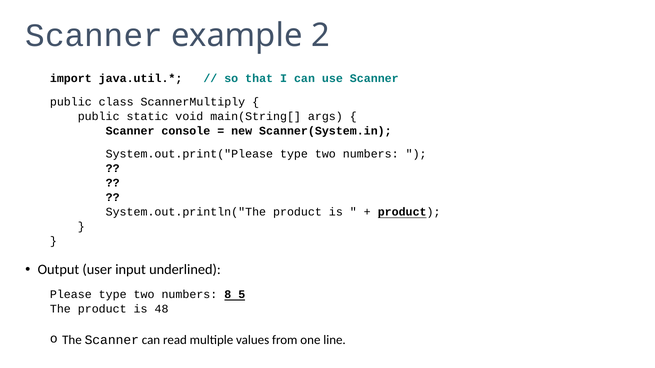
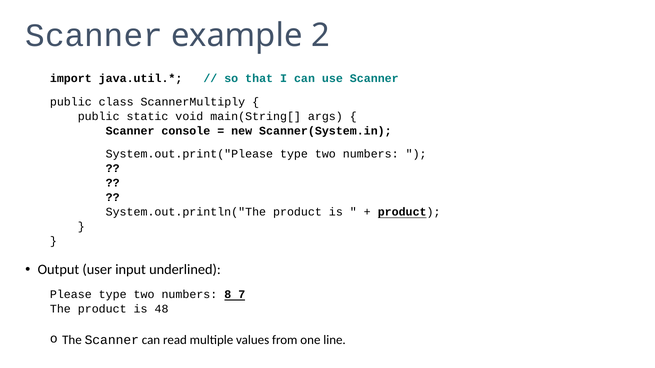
5: 5 -> 7 (242, 295)
